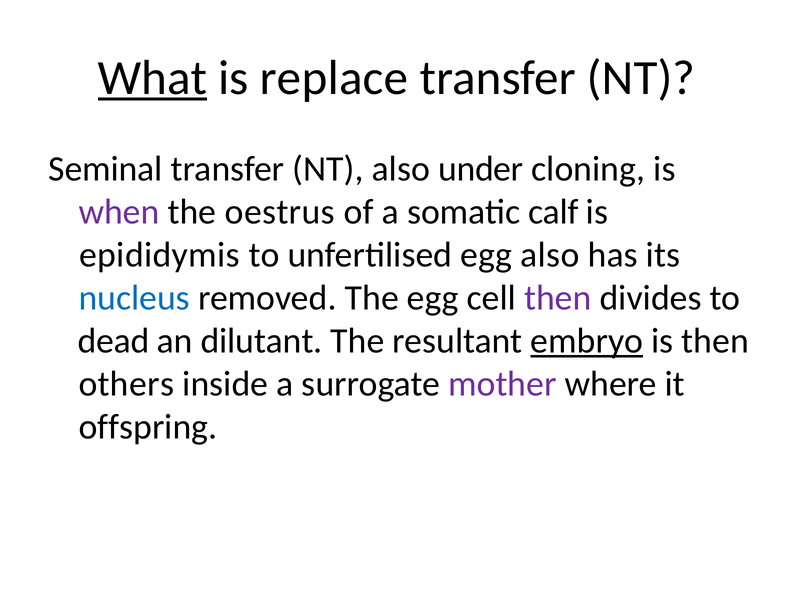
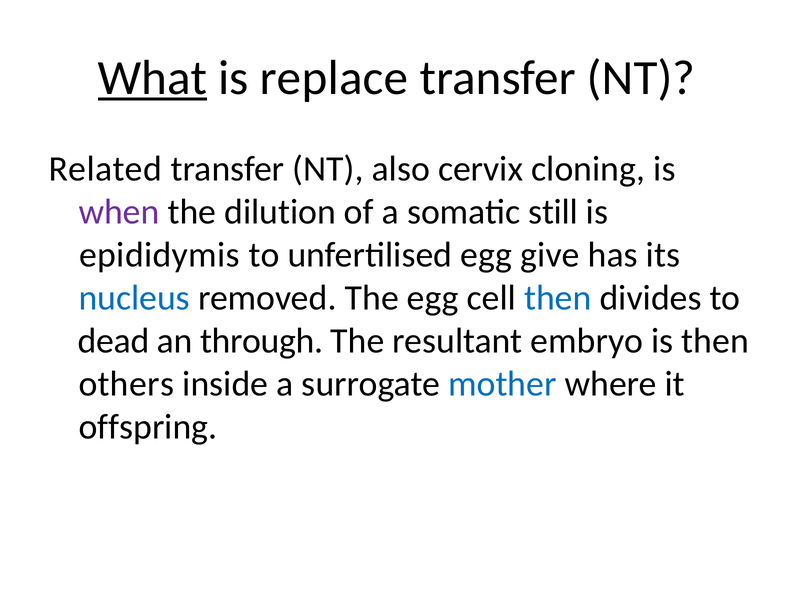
Seminal: Seminal -> Related (105, 169)
under: under -> cervix (481, 169)
oestrus: oestrus -> dilution (280, 212)
calf: calf -> still (553, 212)
egg also: also -> give (550, 255)
then colour: purple -> blue (558, 298)
dilutant: dilutant -> through (262, 341)
embryo underline: present -> none (587, 341)
mother colour: purple -> blue (502, 384)
